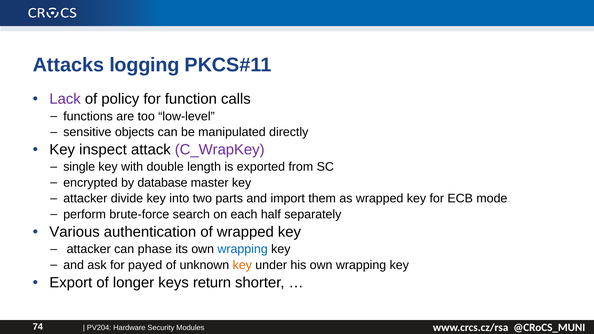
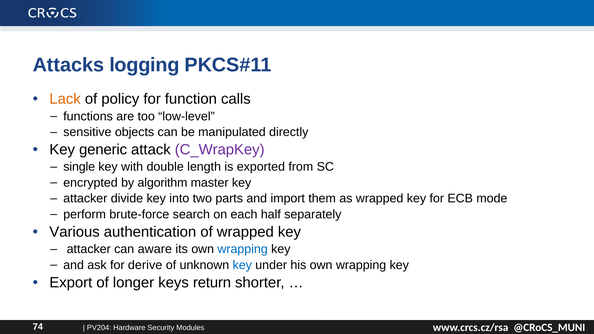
Lack colour: purple -> orange (65, 99)
inspect: inspect -> generic (103, 150)
database: database -> algorithm (163, 183)
phase: phase -> aware (155, 249)
payed: payed -> derive (145, 265)
key colour: orange -> blue (242, 265)
